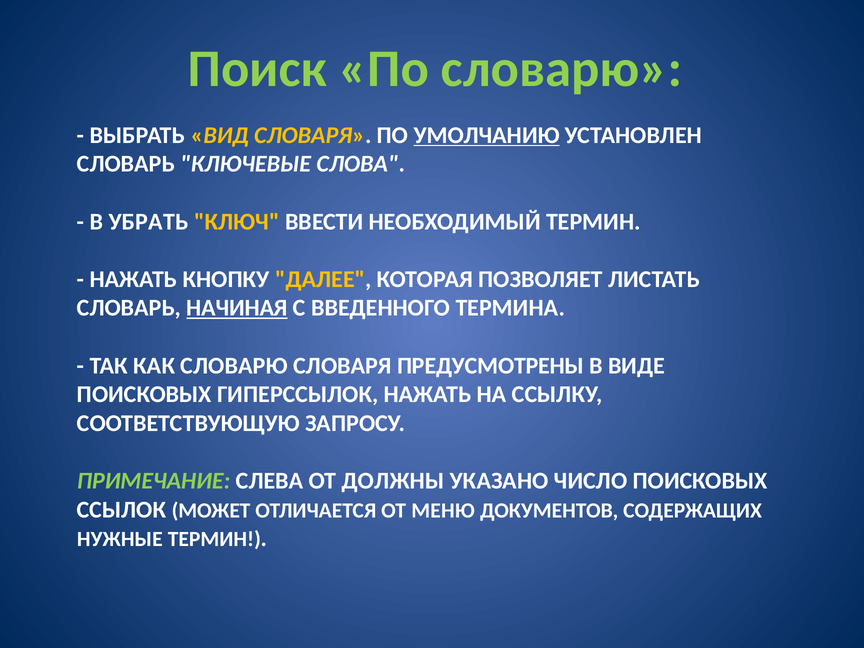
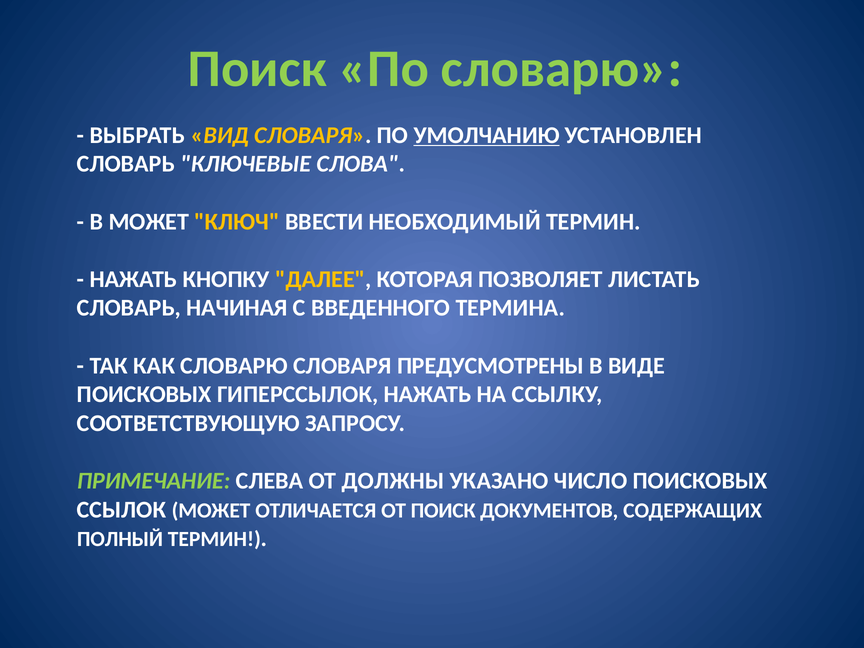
В УБРАТЬ: УБРАТЬ -> МОЖЕТ (149, 222)
НАЧИНАЯ underline: present -> none (237, 308)
ОТ МЕНЮ: МЕНЮ -> ПОИСК (443, 510)
НУЖНЫЕ: НУЖНЫЕ -> ПОЛНЫЙ (120, 539)
